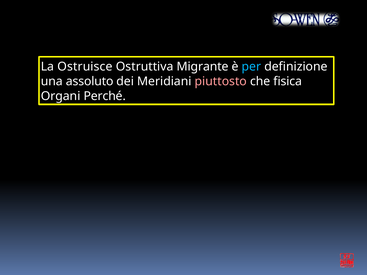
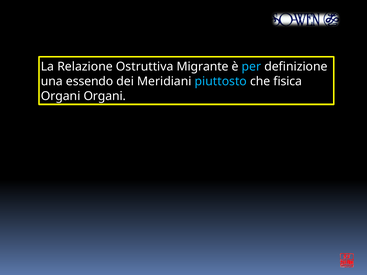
Ostruisce: Ostruisce -> Relazione (85, 67)
assoluto: assoluto -> essendo (90, 81)
piuttosto colour: pink -> light blue (221, 81)
Organi Perché: Perché -> Organi (105, 96)
